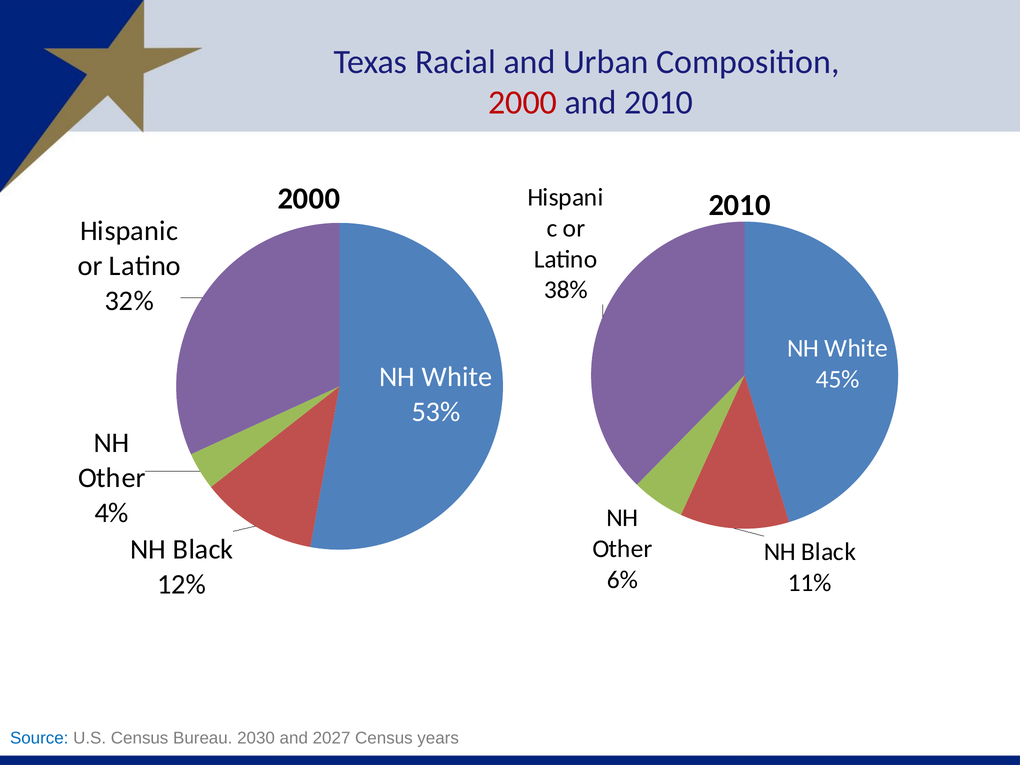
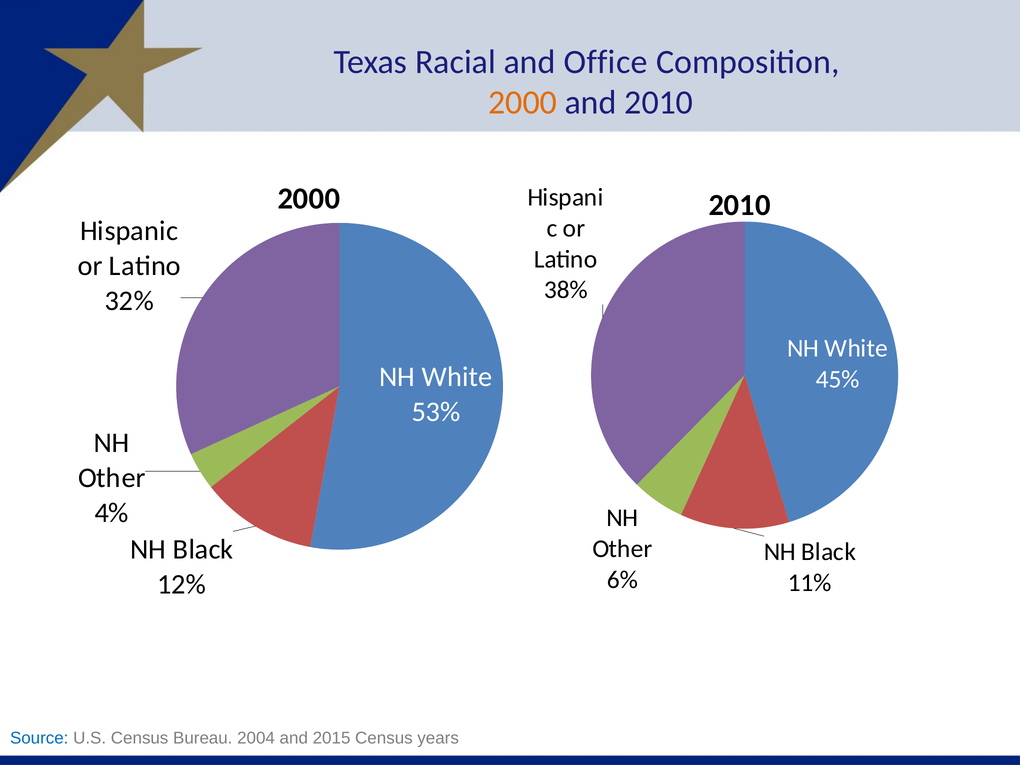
Urban: Urban -> Office (606, 62)
2000 colour: red -> orange (523, 103)
2030: 2030 -> 2004 (256, 738)
2027: 2027 -> 2015 (332, 738)
